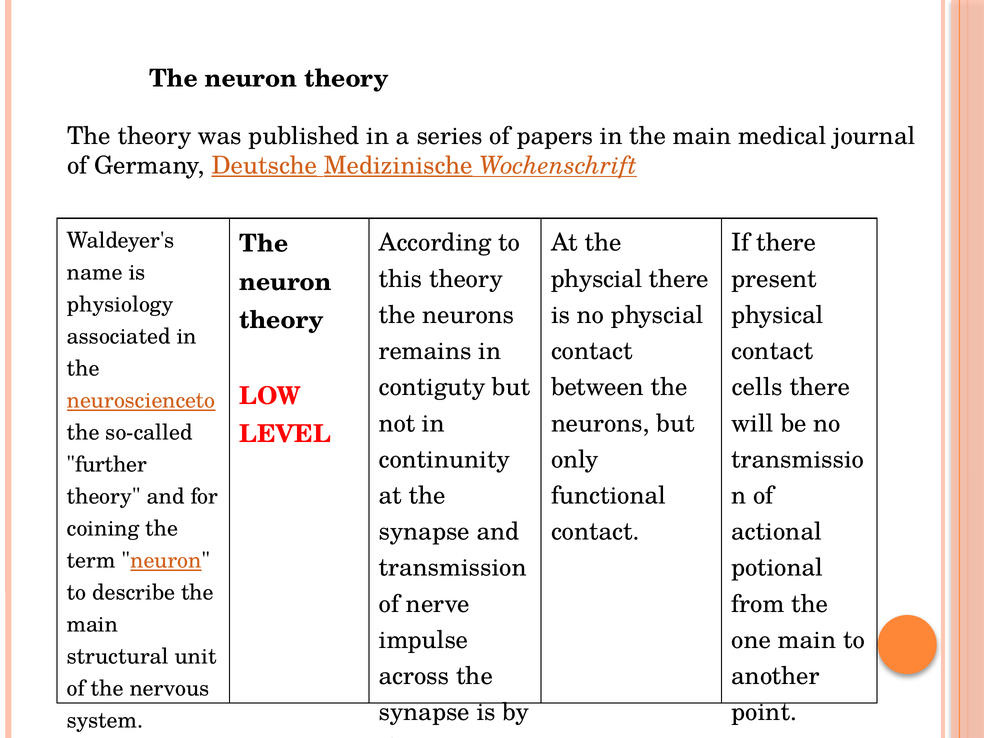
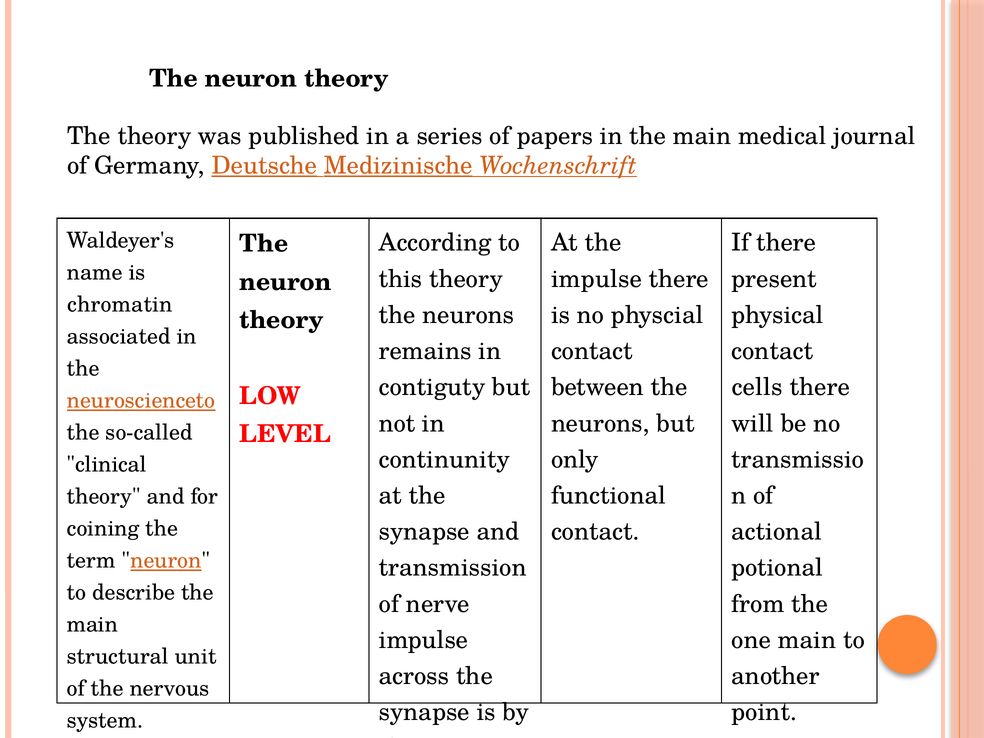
physcial: physcial -> impulse (596, 279)
physiology: physiology -> chromatin (120, 305)
further: further -> clinical (107, 465)
